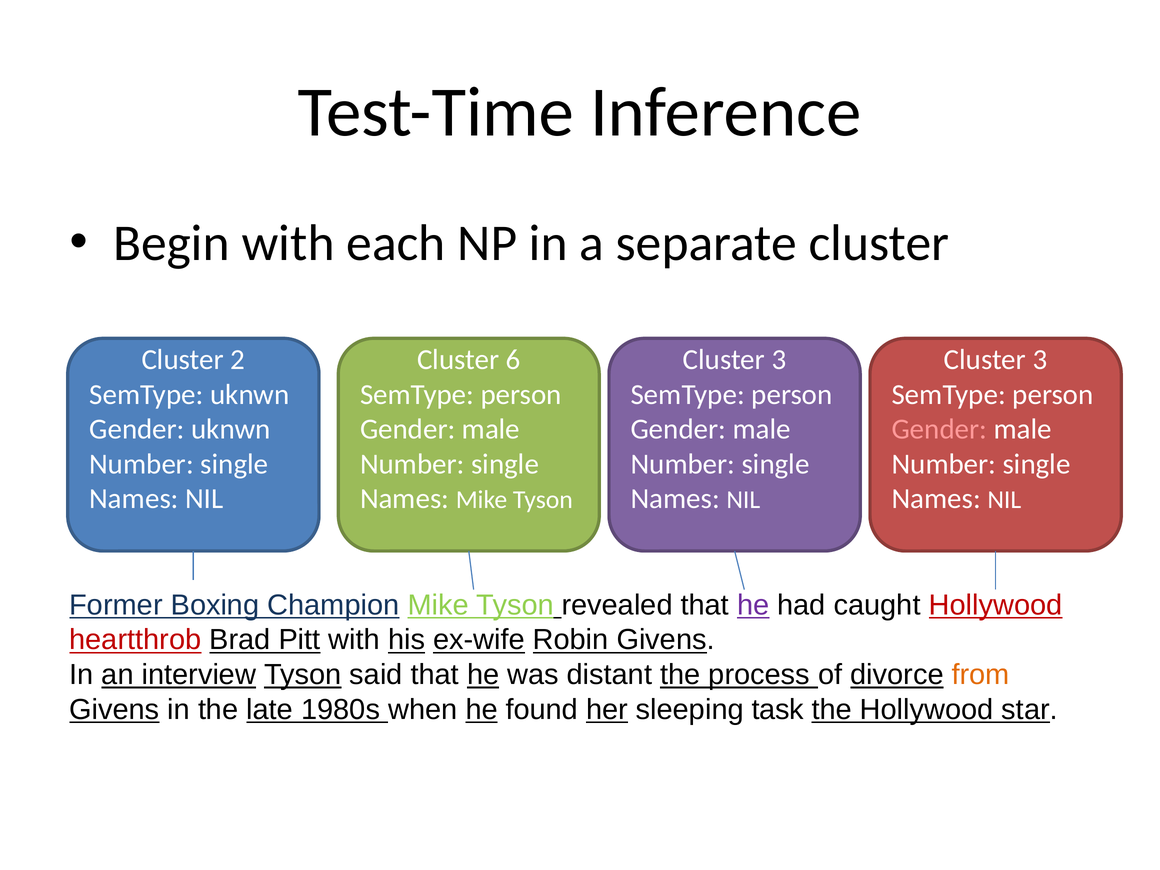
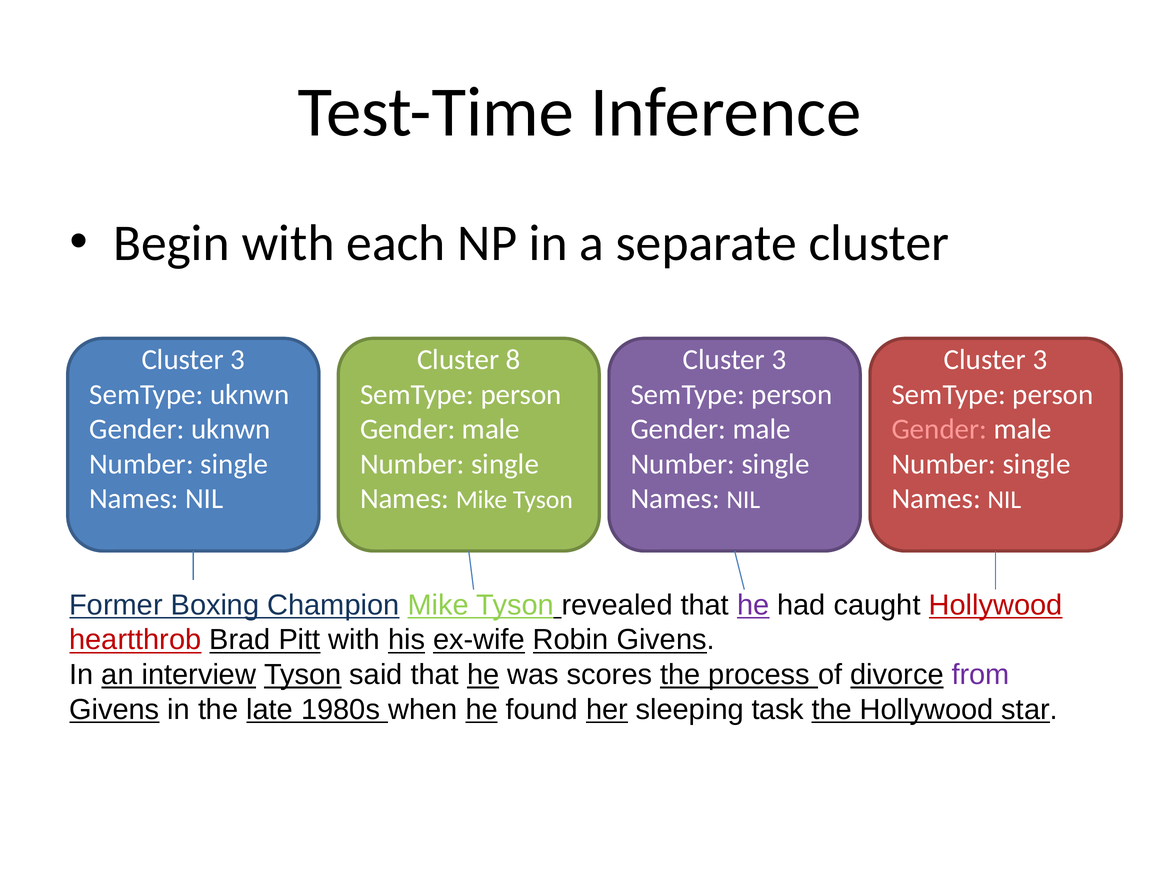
2: 2 -> 3 (238, 360)
6: 6 -> 8 (513, 360)
distant: distant -> scores (609, 675)
from colour: orange -> purple (981, 675)
